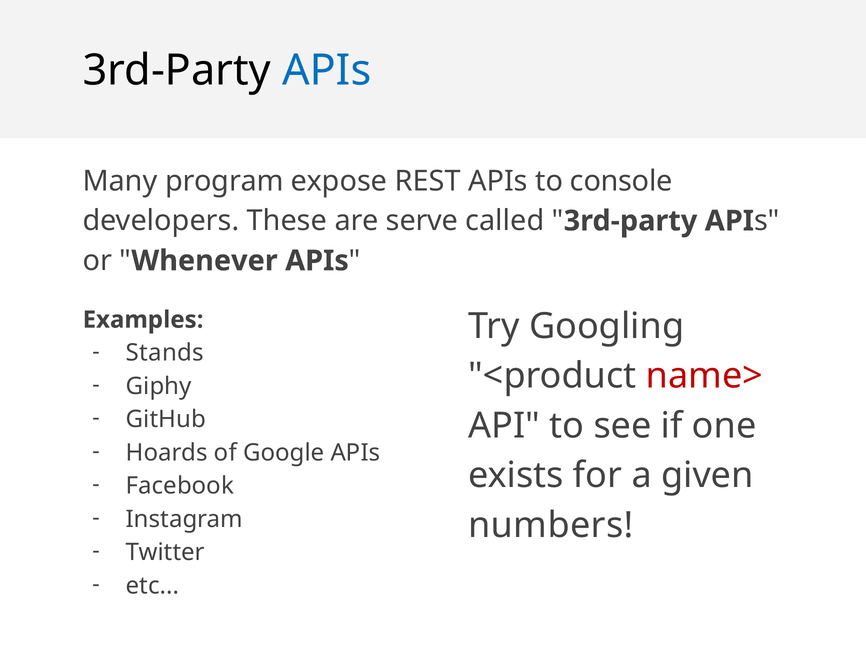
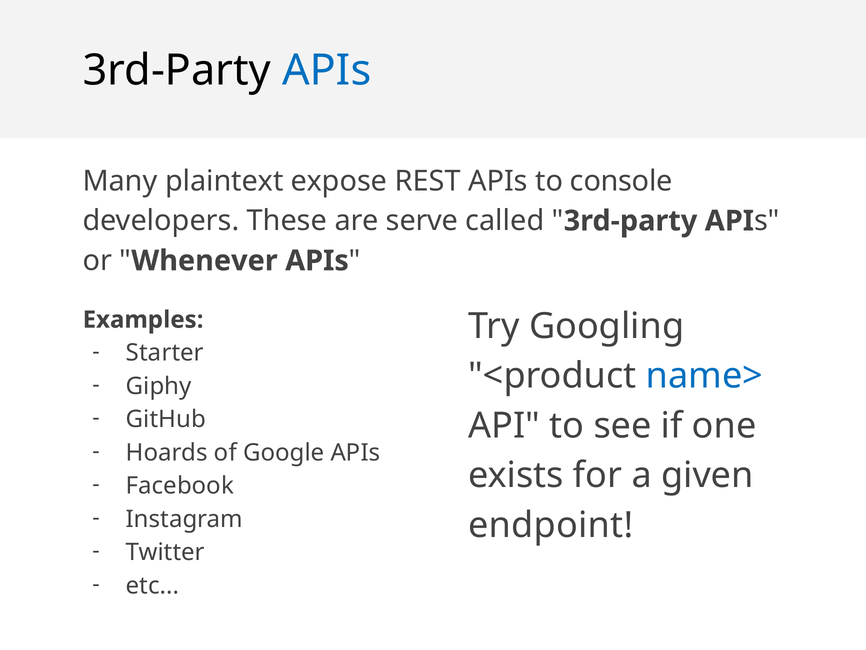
program: program -> plaintext (224, 181)
Stands: Stands -> Starter (165, 353)
name> colour: red -> blue (704, 376)
numbers: numbers -> endpoint (551, 525)
